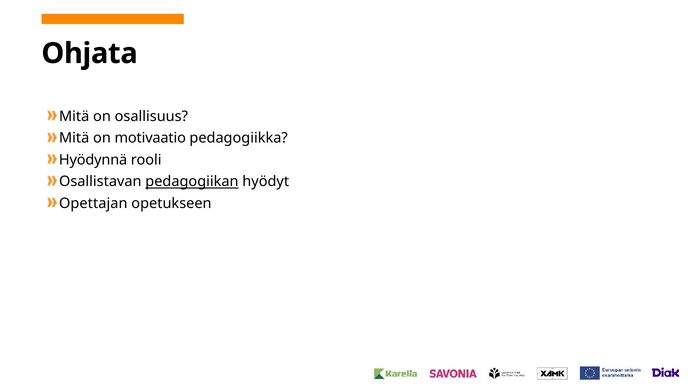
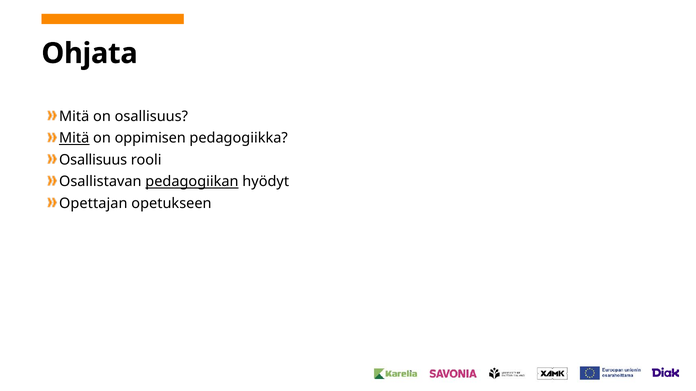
Mitä underline: none -> present (74, 138)
motivaatio: motivaatio -> oppimisen (150, 138)
Hyödynnä: Hyödynnä -> Osallisuus (93, 160)
